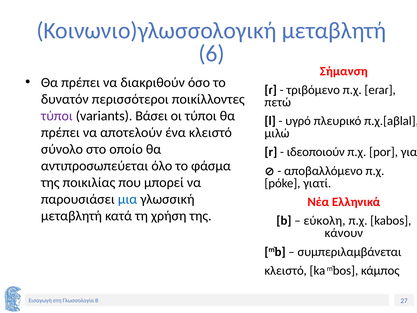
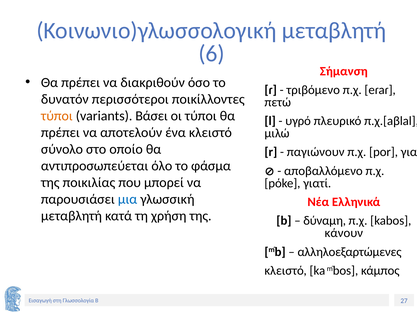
τύποι colour: purple -> orange (57, 116)
ιδεοποιούν: ιδεοποιούν -> παγιώνουν (316, 152)
εύκολη: εύκολη -> δύναμη (325, 221)
συμπεριλαμβάνεται: συμπεριλαμβάνεται -> αλληλοεξαρτώμενες (350, 252)
